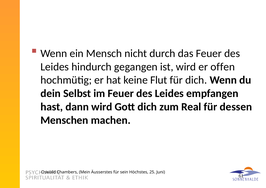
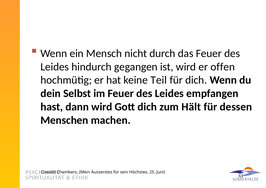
Flut: Flut -> Teil (159, 80)
Real: Real -> Hält (191, 107)
